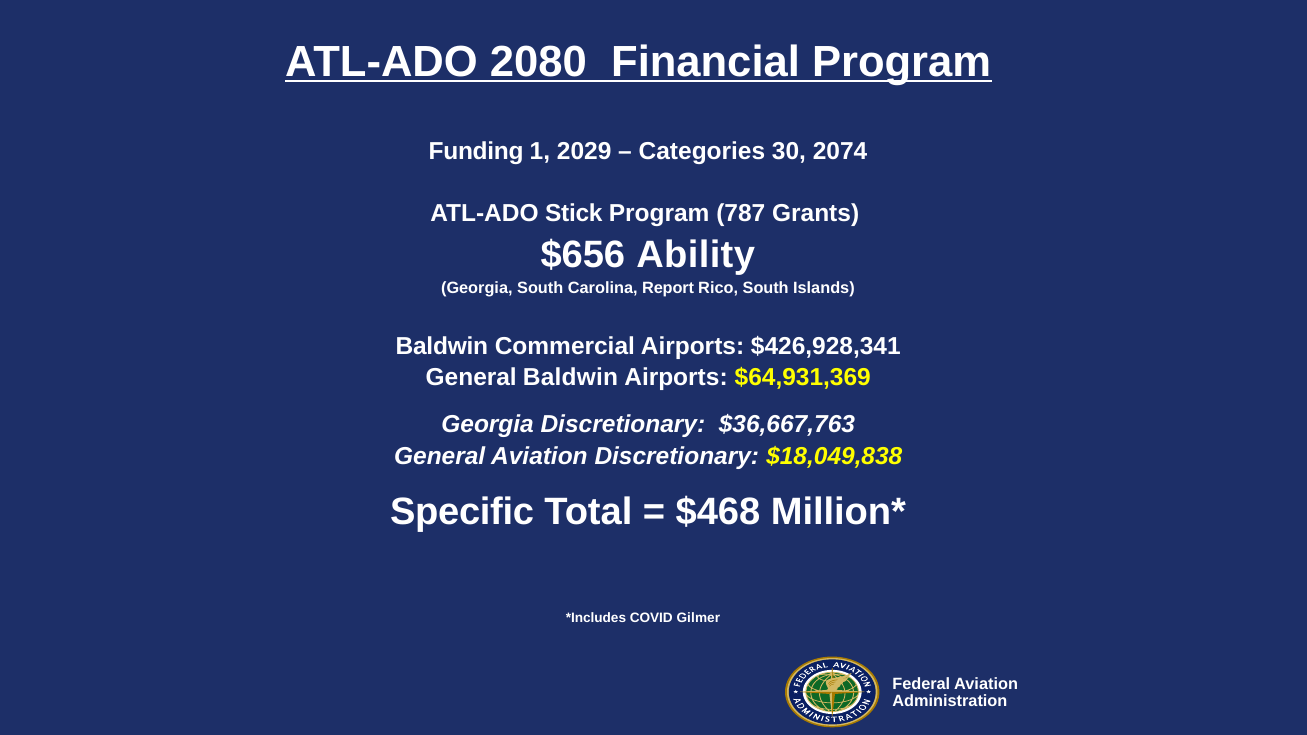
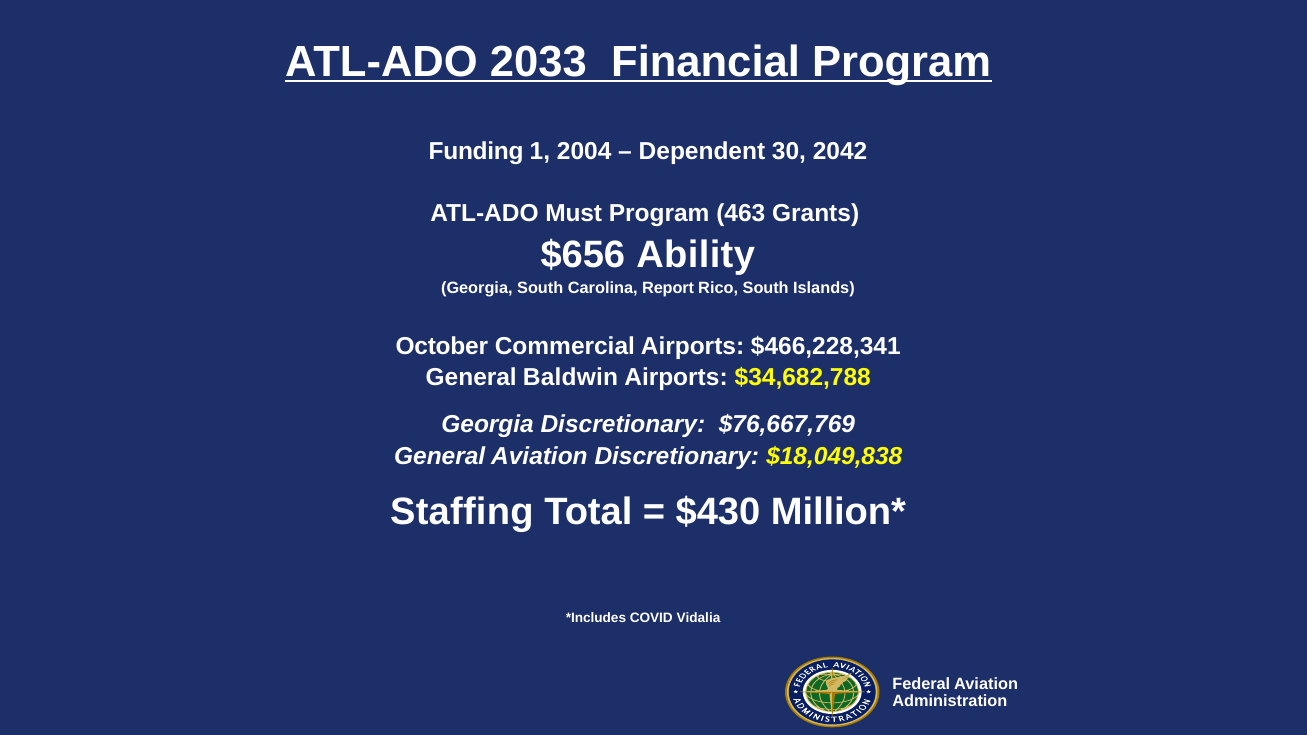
2080: 2080 -> 2033 (538, 62)
2029: 2029 -> 2004 (584, 151)
Categories: Categories -> Dependent (702, 151)
2074: 2074 -> 2042 (840, 151)
Stick: Stick -> Must (574, 214)
787: 787 -> 463 (741, 214)
Baldwin: Baldwin -> October (442, 346)
$426,928,341: $426,928,341 -> $466,228,341 (826, 346)
$64,931,369: $64,931,369 -> $34,682,788 (803, 378)
$36,667,763: $36,667,763 -> $76,667,769 (787, 425)
Specific: Specific -> Staffing (462, 512)
$468: $468 -> $430 (718, 512)
Gilmer: Gilmer -> Vidalia (698, 618)
